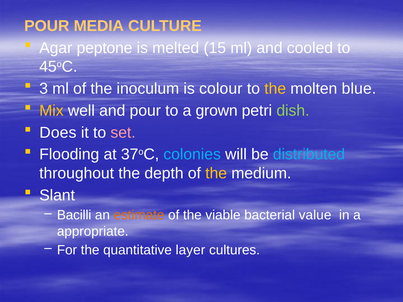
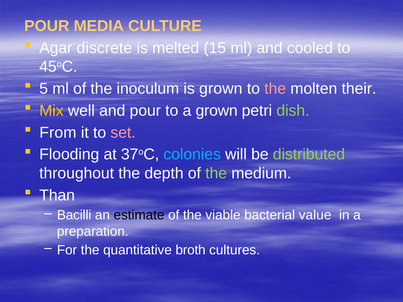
peptone: peptone -> discrete (104, 48)
3: 3 -> 5 (44, 89)
is colour: colour -> grown (221, 89)
the colour: yellow -> pink (275, 89)
blue: blue -> their (359, 89)
Does: Does -> From (58, 133)
distributed colour: light blue -> light green (309, 155)
the colour: yellow -> light green (216, 173)
Slant: Slant -> Than (57, 195)
estimate colour: orange -> black (139, 215)
appropriate: appropriate -> preparation (93, 231)
layer: layer -> broth (191, 250)
